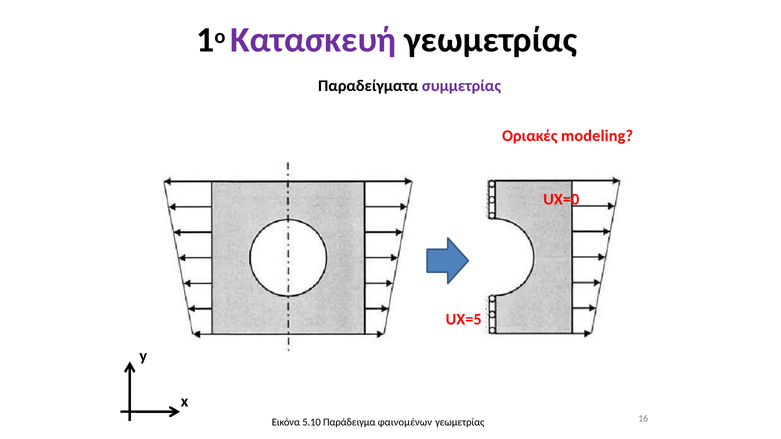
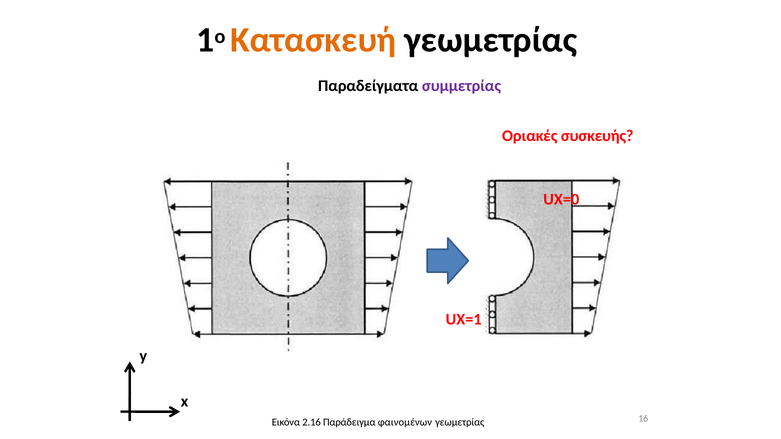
Κατασκευή colour: purple -> orange (313, 40)
modeling: modeling -> συσκευής (597, 136)
UX=5: UX=5 -> UX=1 (464, 319)
5.10: 5.10 -> 2.16 (312, 423)
